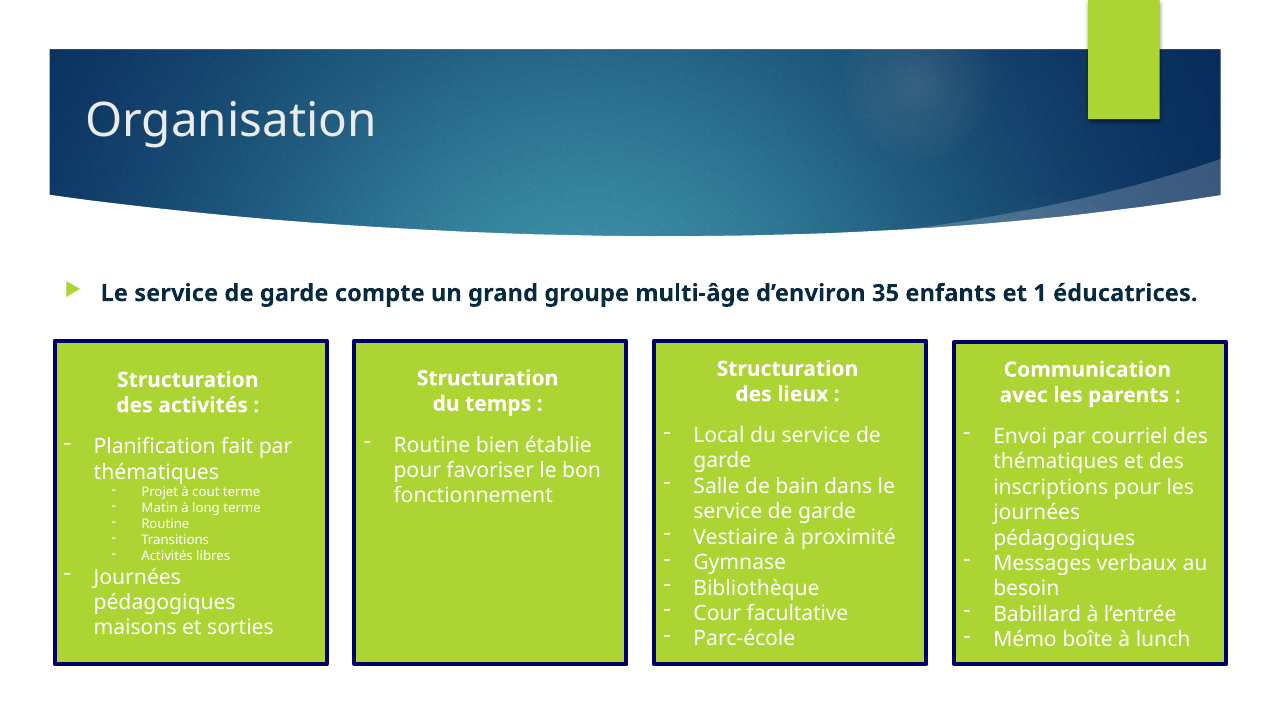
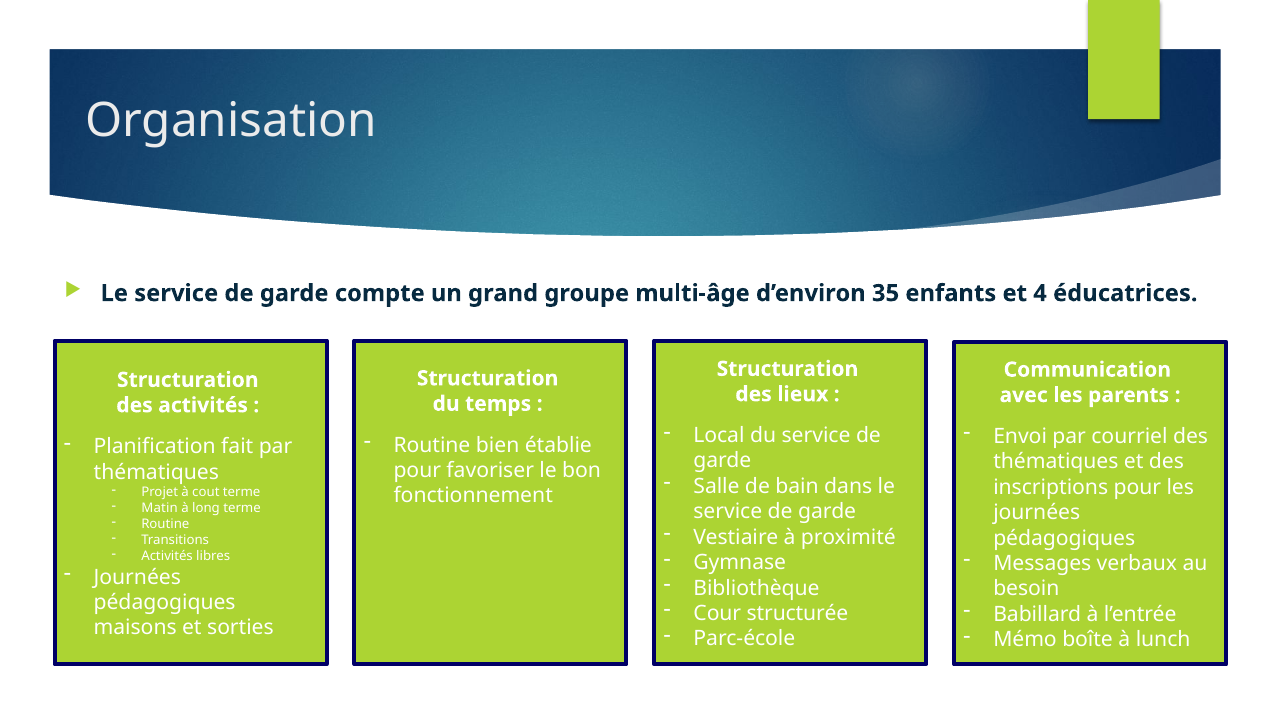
1: 1 -> 4 (1040, 293)
facultative: facultative -> structurée (798, 613)
